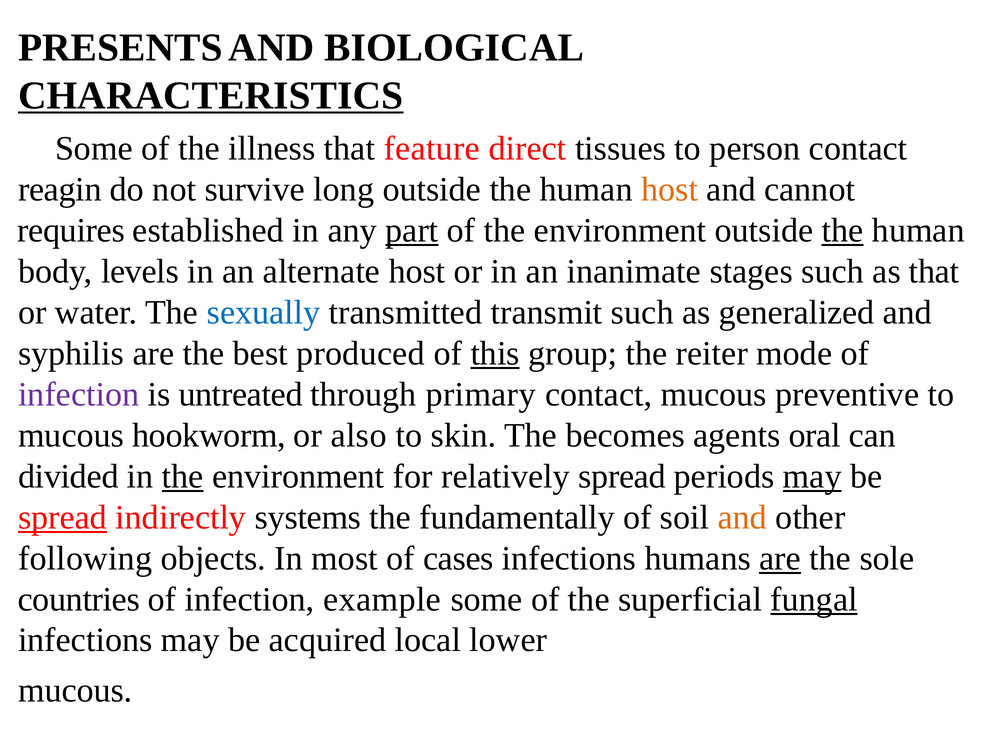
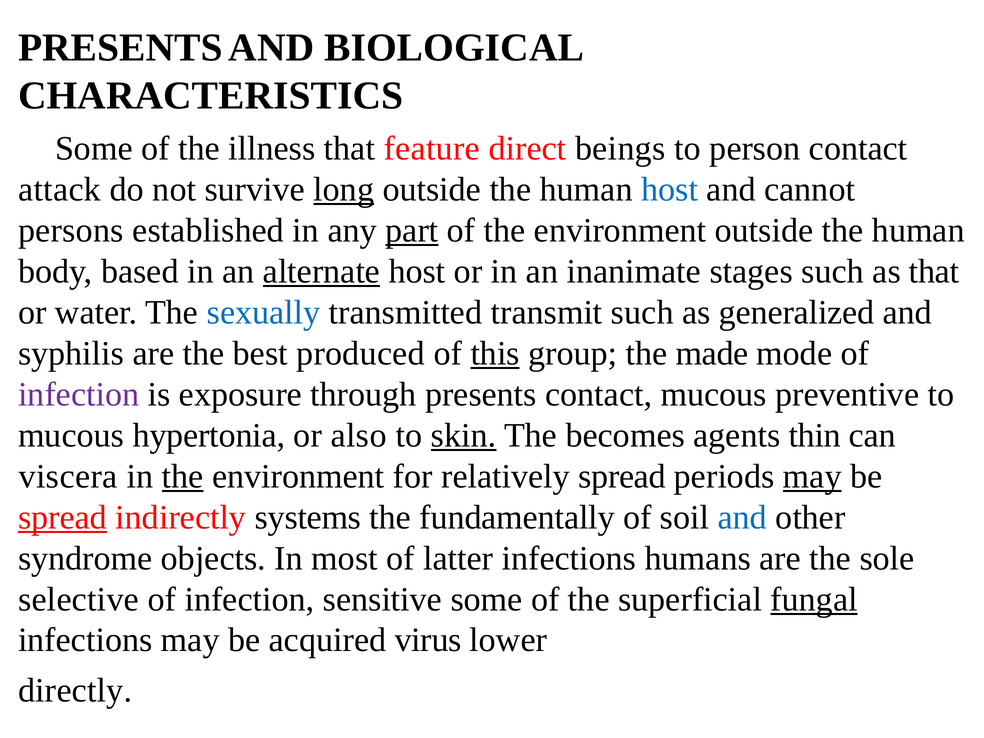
CHARACTERISTICS underline: present -> none (211, 95)
tissues: tissues -> beings (620, 148)
reagin: reagin -> attack (60, 189)
long underline: none -> present (344, 189)
host colour: orange -> blue (670, 189)
requires: requires -> persons (71, 230)
the underline: present -> none (843, 230)
levels: levels -> based (140, 271)
alternate underline: none -> present (322, 271)
reiter: reiter -> made (712, 353)
untreated: untreated -> exposure (240, 394)
through primary: primary -> presents (481, 394)
hookworm: hookworm -> hypertonia (209, 435)
skin underline: none -> present (464, 435)
oral: oral -> thin (815, 435)
divided: divided -> viscera (68, 476)
and colour: orange -> blue (742, 517)
following: following -> syndrome (85, 558)
cases: cases -> latter (458, 558)
are underline: present -> none (780, 558)
countries: countries -> selective (78, 599)
example: example -> sensitive (382, 599)
local: local -> virus (428, 640)
mucous: mucous -> directly (75, 690)
